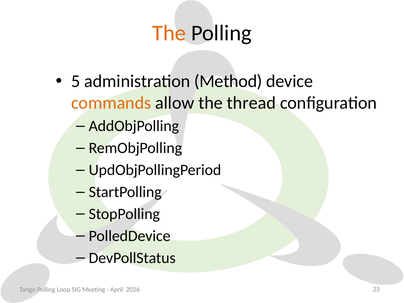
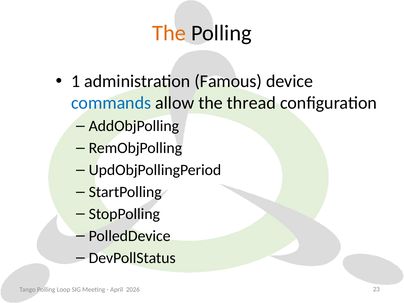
5: 5 -> 1 (76, 81)
Method: Method -> Famous (228, 81)
commands colour: orange -> blue (111, 103)
